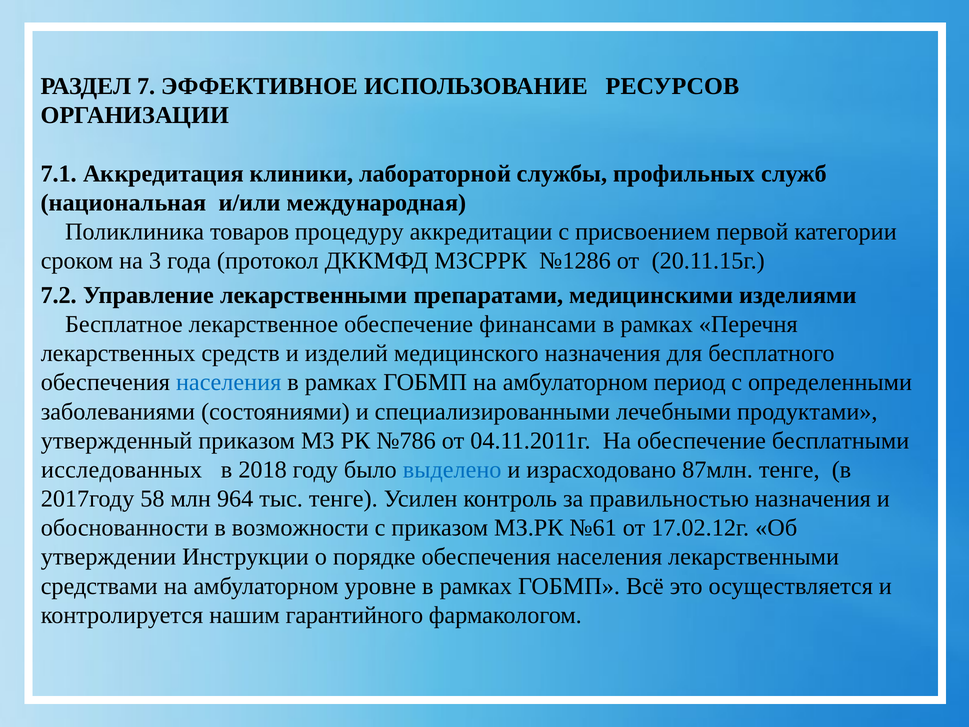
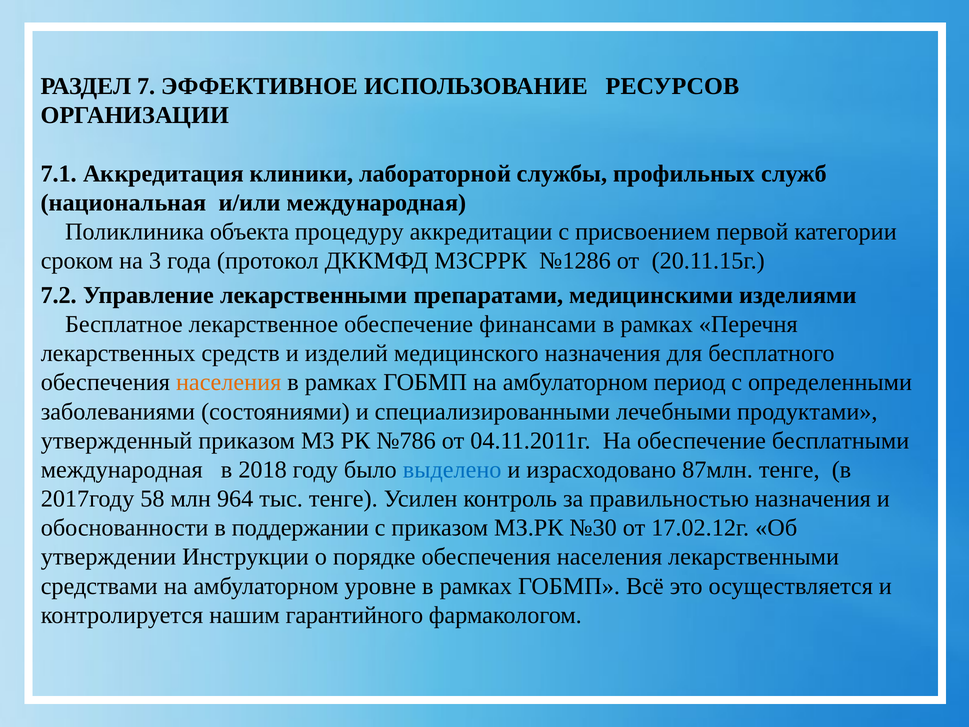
товаров: товаров -> объекта (250, 232)
населения colour: blue -> orange (229, 382)
исследованных: исследованных -> международная (122, 470)
возможности: возможности -> поддержании (300, 528)
№61: №61 -> №30 (593, 528)
